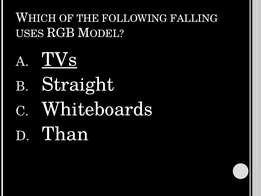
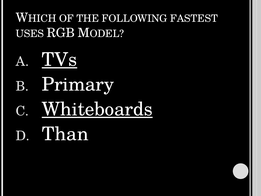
FALLING: FALLING -> FASTEST (194, 18)
Straight: Straight -> Primary (78, 84)
Whiteboards underline: none -> present (97, 109)
